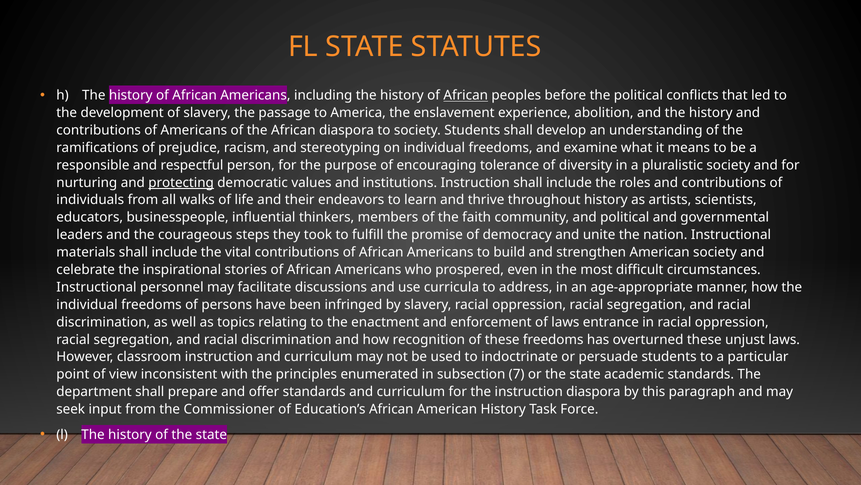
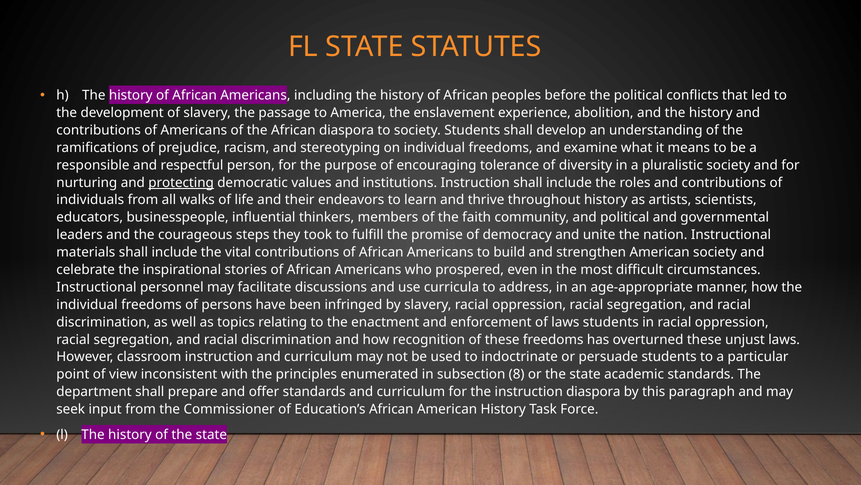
African underline: present -> none (466, 95)
laws entrance: entrance -> students (611, 322)
7: 7 -> 8 (517, 374)
